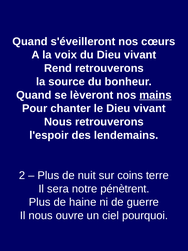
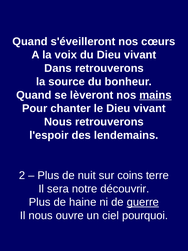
Rend: Rend -> Dans (58, 68)
pénètrent: pénètrent -> découvrir (125, 189)
guerre underline: none -> present (143, 202)
